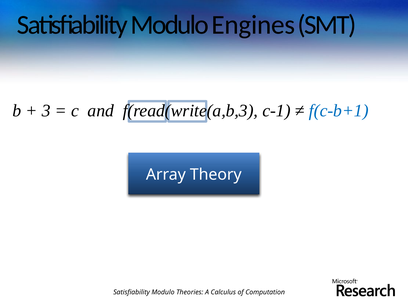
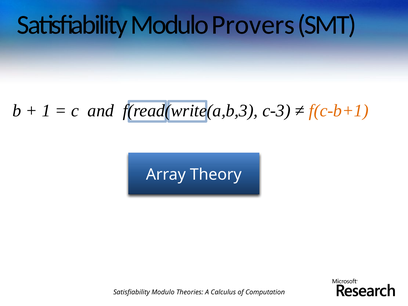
Engines: Engines -> Provers (253, 25)
3: 3 -> 1 (46, 111)
c-1: c-1 -> c-3 (276, 111)
f(c-b+1 colour: blue -> orange (339, 111)
